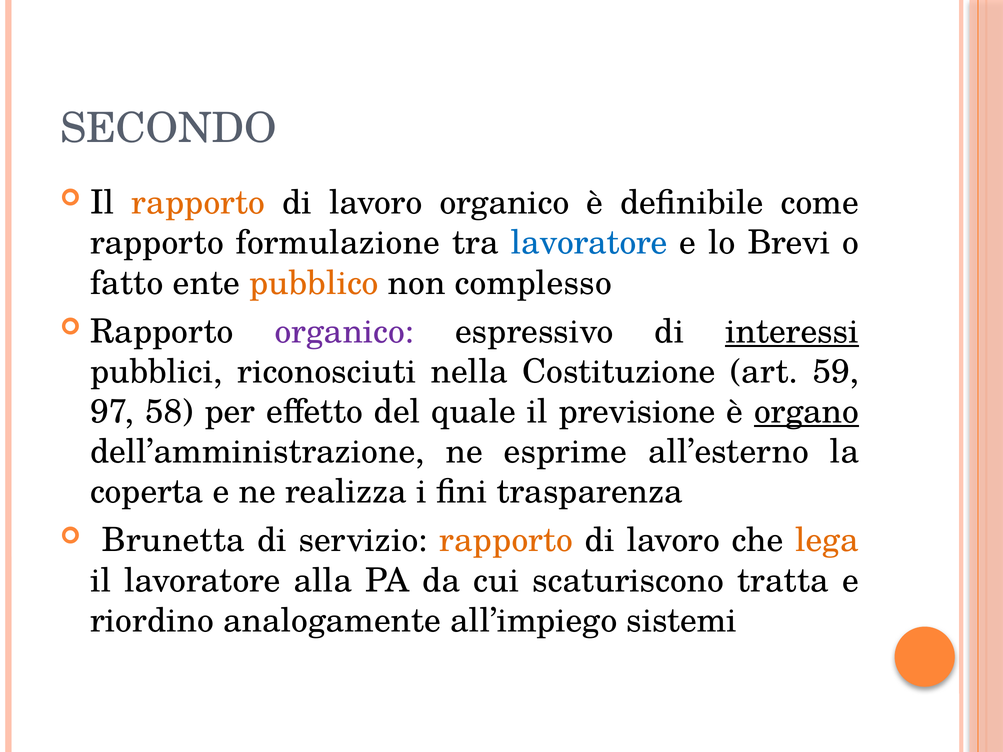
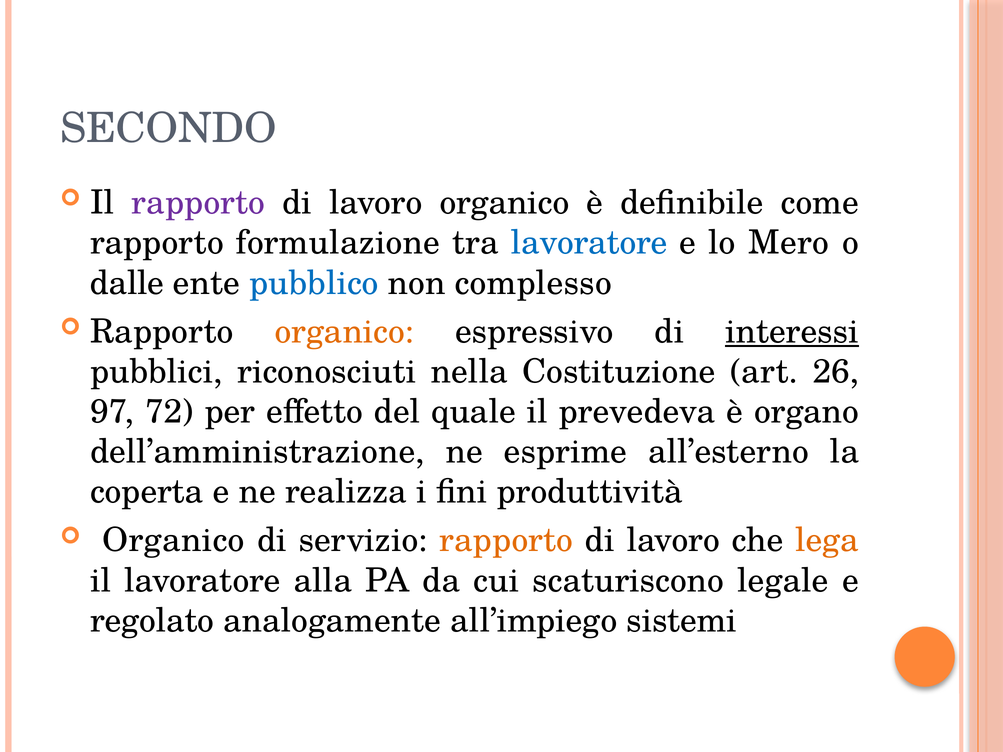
rapporto colour: orange -> purple (198, 203)
Brevi: Brevi -> Mero (789, 243)
fatto: fatto -> dalle (127, 283)
pubblico colour: orange -> blue (314, 283)
organico colour: purple -> orange (344, 332)
59: 59 -> 26 (836, 372)
58: 58 -> 72 (169, 412)
previsione: previsione -> prevedeva (637, 412)
organo underline: present -> none (807, 412)
trasparenza: trasparenza -> produttività (590, 492)
Brunetta: Brunetta -> Organico (173, 541)
tratta: tratta -> legale (783, 581)
riordino: riordino -> regolato (152, 621)
